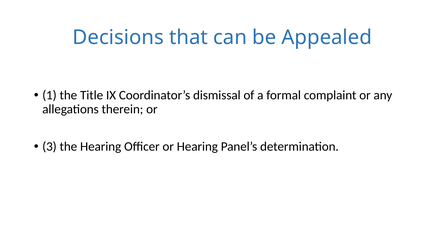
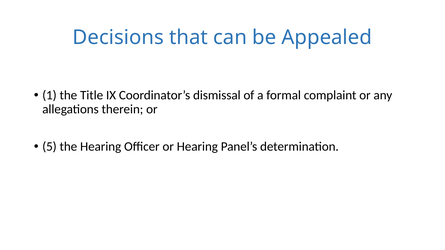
3: 3 -> 5 (49, 147)
